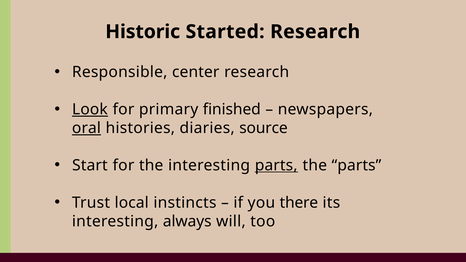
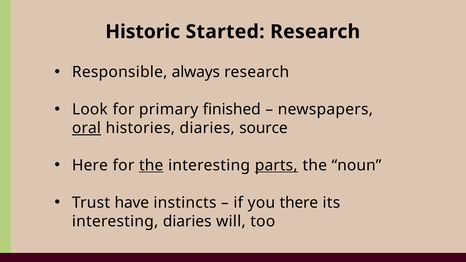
center: center -> always (196, 72)
Look underline: present -> none (90, 109)
Start: Start -> Here (90, 165)
the underline: none -> present (151, 165)
the parts: parts -> noun (357, 165)
local: local -> have (132, 203)
interesting always: always -> diaries (187, 221)
